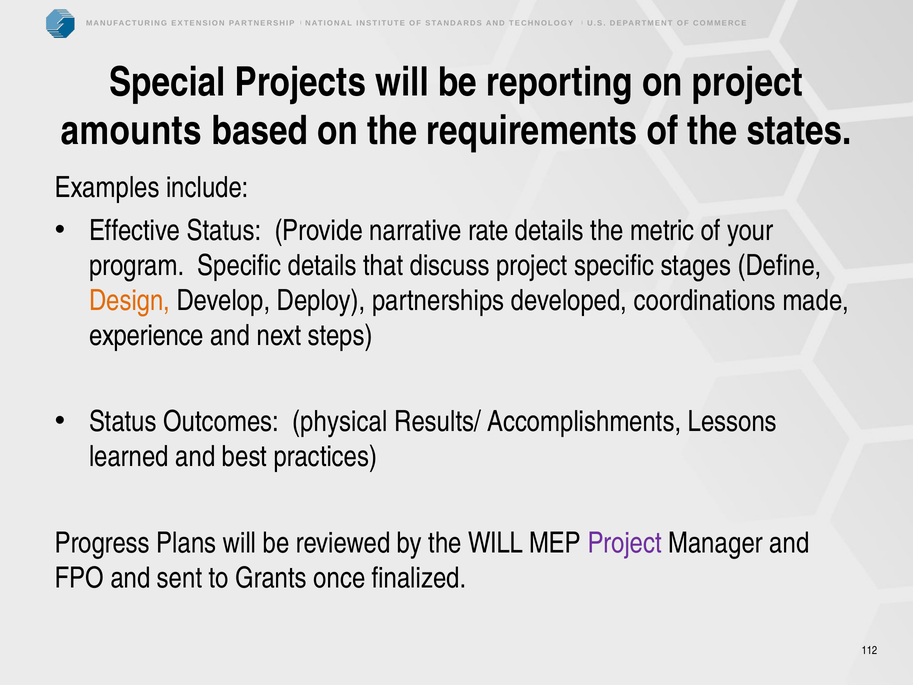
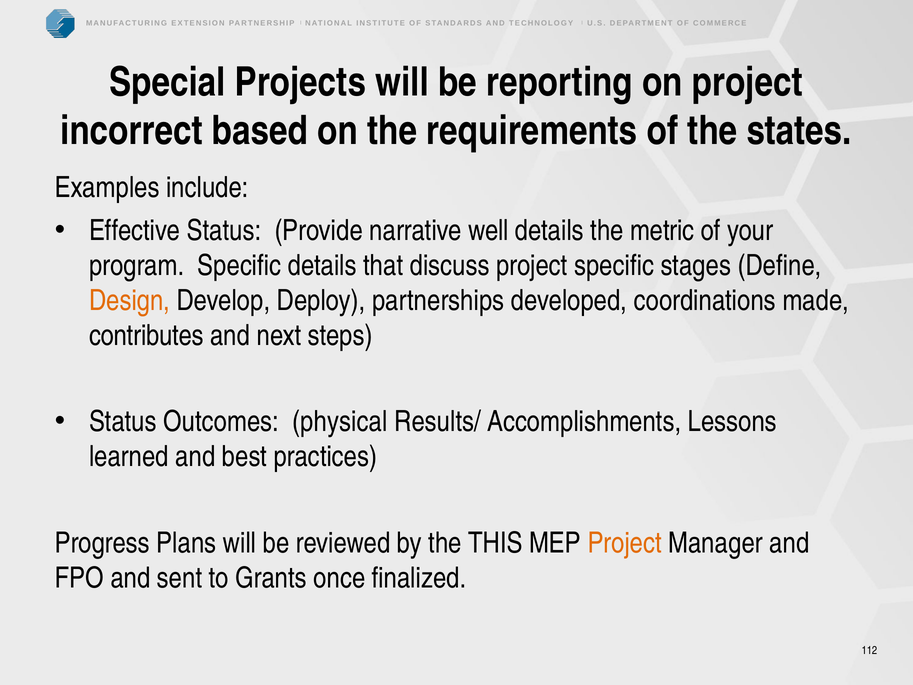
amounts: amounts -> incorrect (131, 131)
rate: rate -> well (488, 231)
experience: experience -> contributes (146, 335)
the WILL: WILL -> THIS (495, 543)
Project colour: purple -> orange (625, 543)
